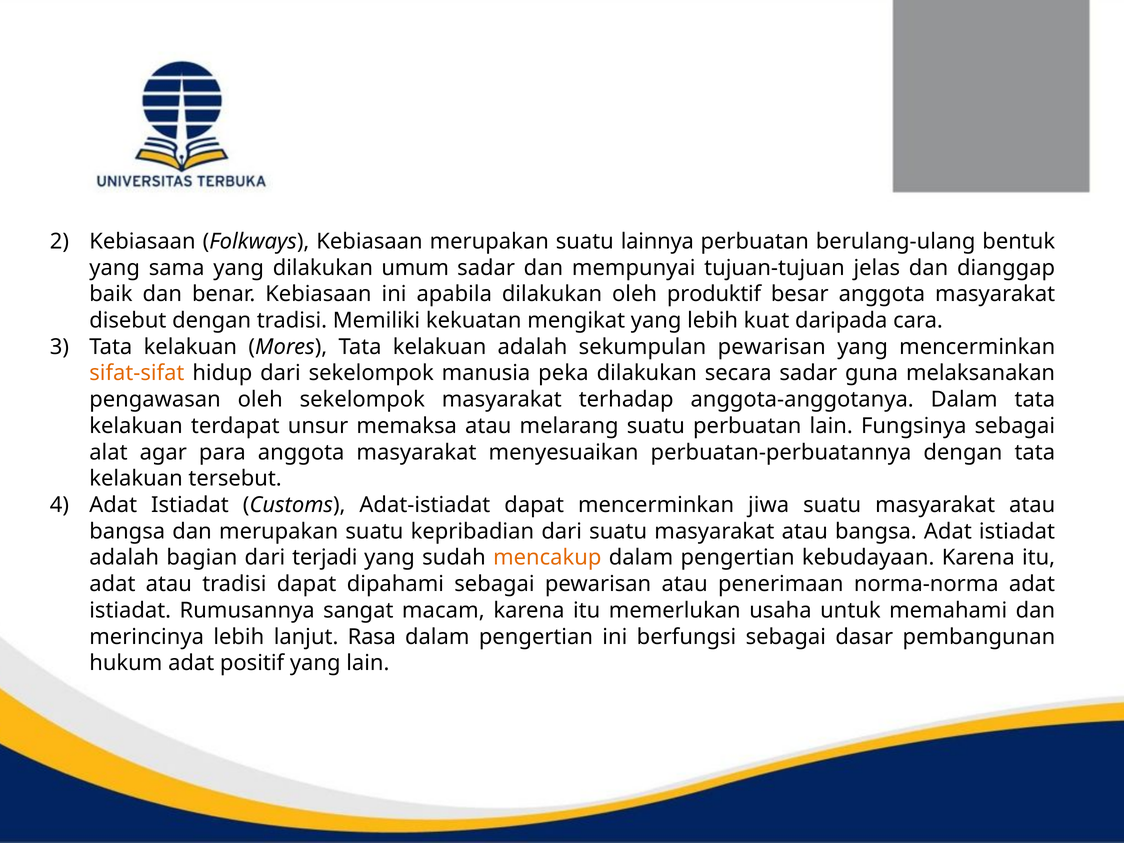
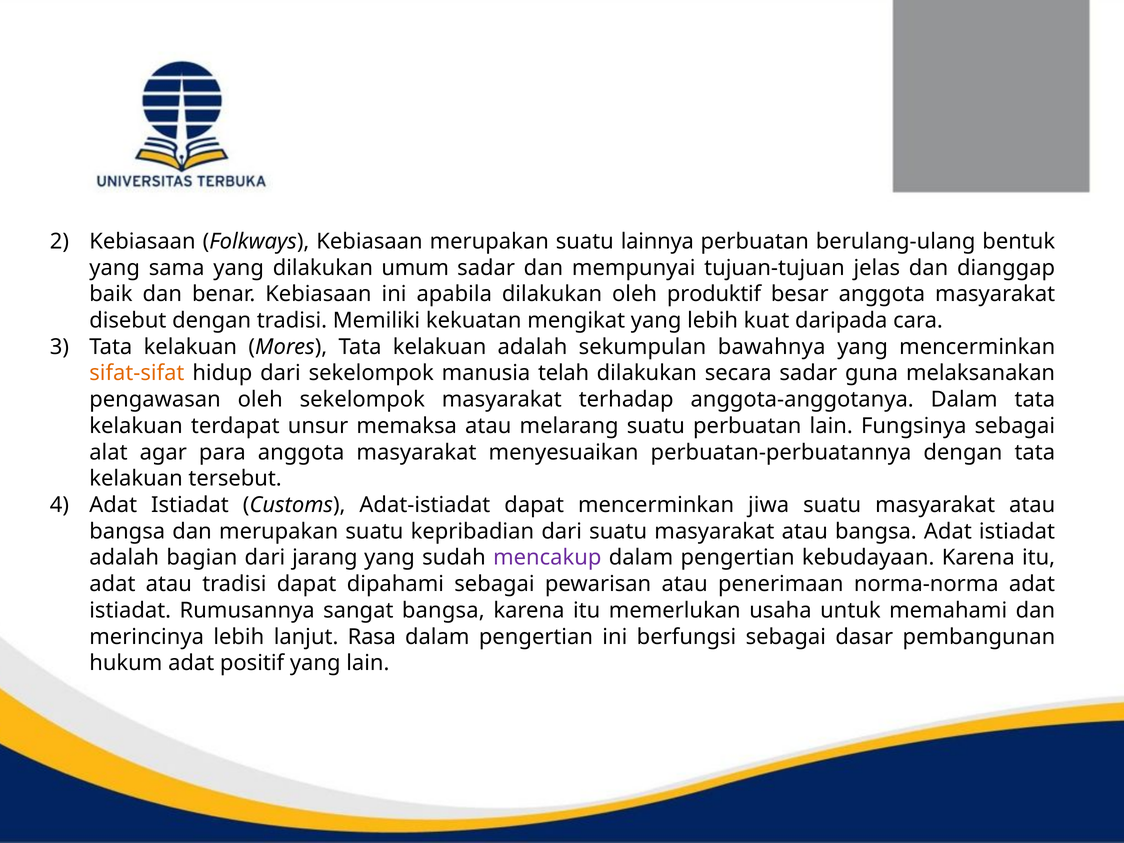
sekumpulan pewarisan: pewarisan -> bawahnya (772, 347)
peka: peka -> telah (564, 373)
terjadi: terjadi -> jarang (325, 558)
mencakup colour: orange -> purple (547, 558)
sangat macam: macam -> bangsa (443, 610)
